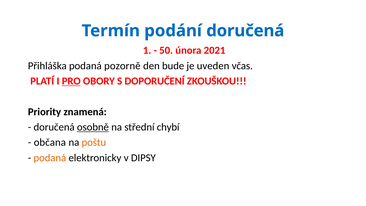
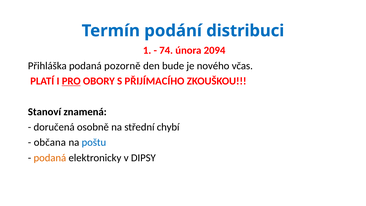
podání doručená: doručená -> distribuci (245, 31)
50: 50 -> 74 (166, 50)
2021: 2021 -> 2094 (215, 50)
uveden: uveden -> nového (213, 66)
DOPORUČENÍ: DOPORUČENÍ -> PŘIJÍMACÍHO (154, 81)
Priority: Priority -> Stanoví (44, 112)
osobně underline: present -> none (93, 127)
poštu colour: orange -> blue (94, 142)
